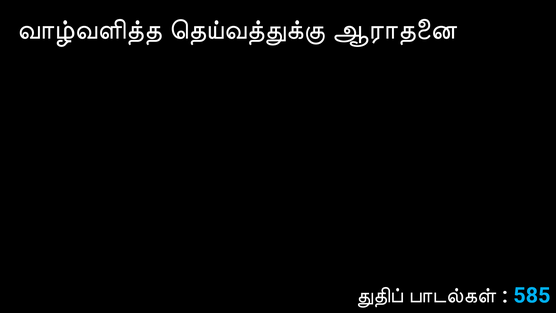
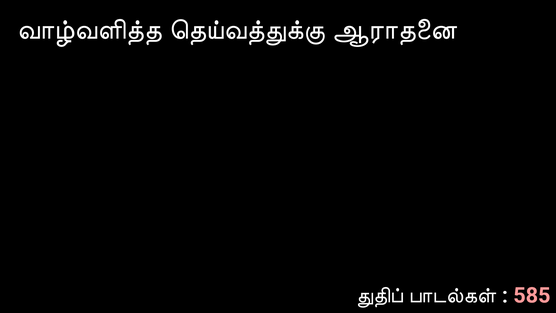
585 colour: light blue -> pink (532, 295)
